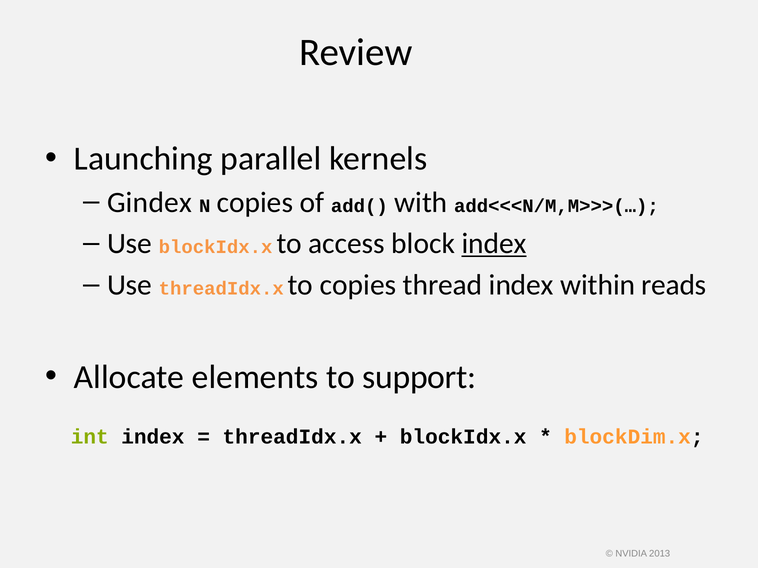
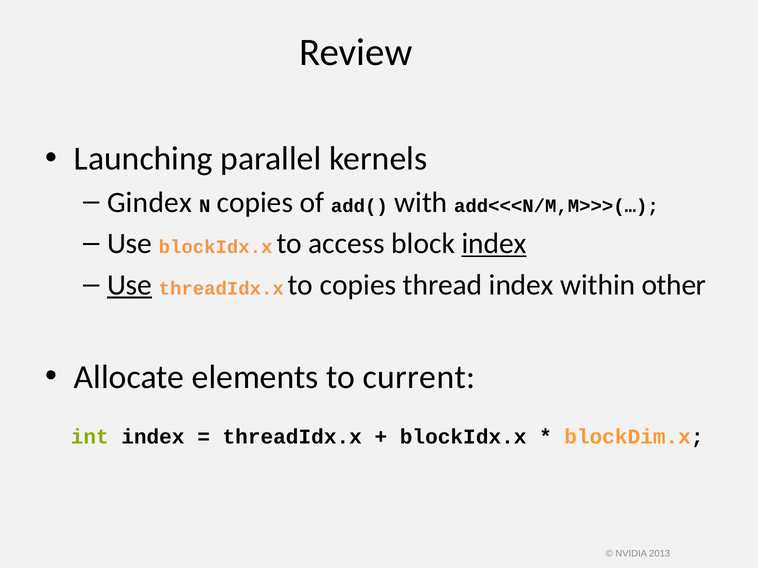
Use underline: none -> present (130, 285)
reads: reads -> other (674, 285)
support: support -> current (419, 377)
